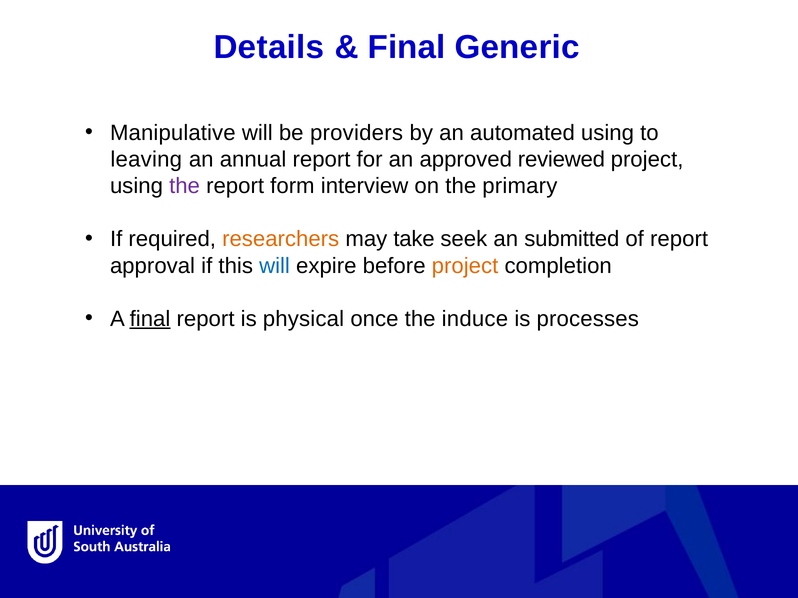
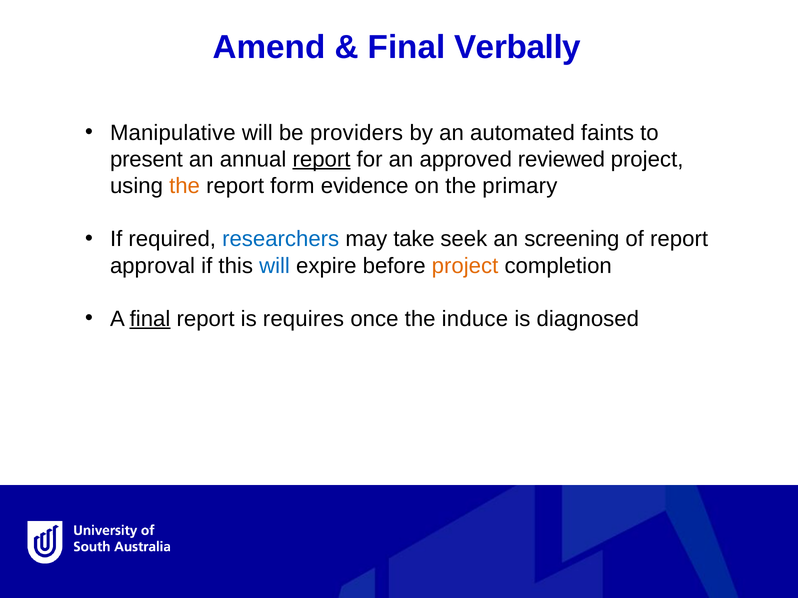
Details: Details -> Amend (269, 47)
Generic: Generic -> Verbally (518, 47)
automated using: using -> faints (607, 133)
leaving: leaving -> present (146, 159)
report underline: none -> present (322, 159)
the colour: purple -> orange (185, 186)
interview: interview -> evidence (365, 186)
researchers colour: orange -> blue (281, 239)
submitted: submitted -> screening (572, 239)
physical: physical -> requires (303, 319)
processes: processes -> diagnosed (588, 319)
